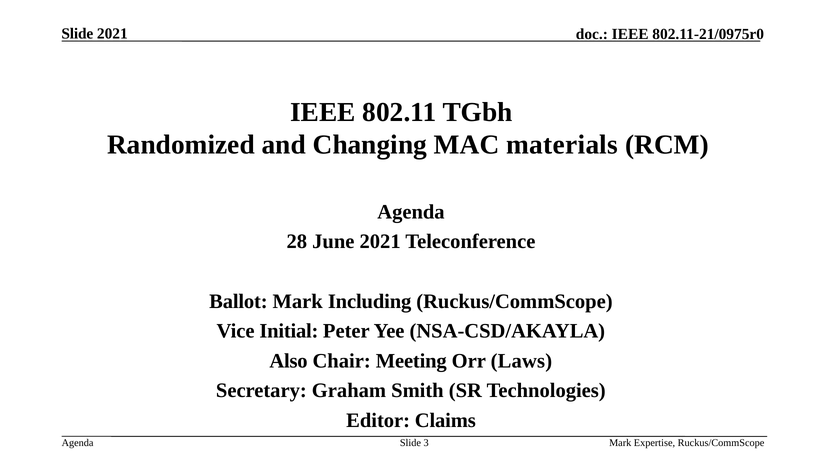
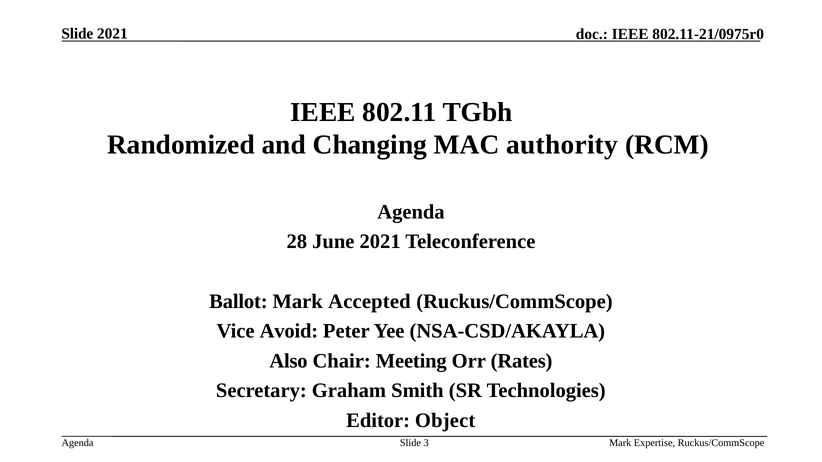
materials: materials -> authority (562, 145)
Including: Including -> Accepted (369, 302)
Initial: Initial -> Avoid (289, 331)
Laws: Laws -> Rates (522, 361)
Claims: Claims -> Object (445, 421)
